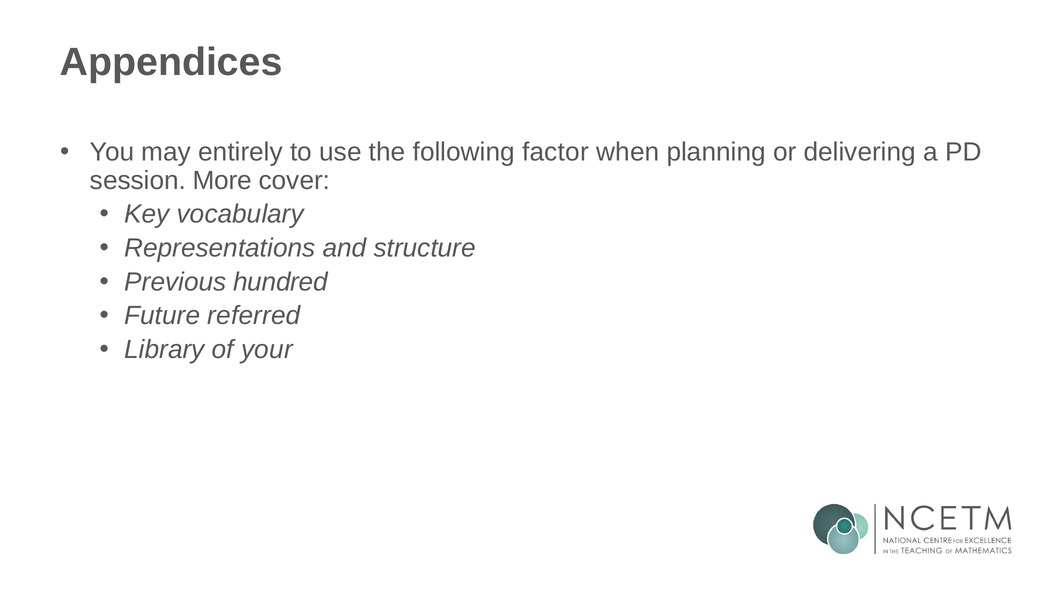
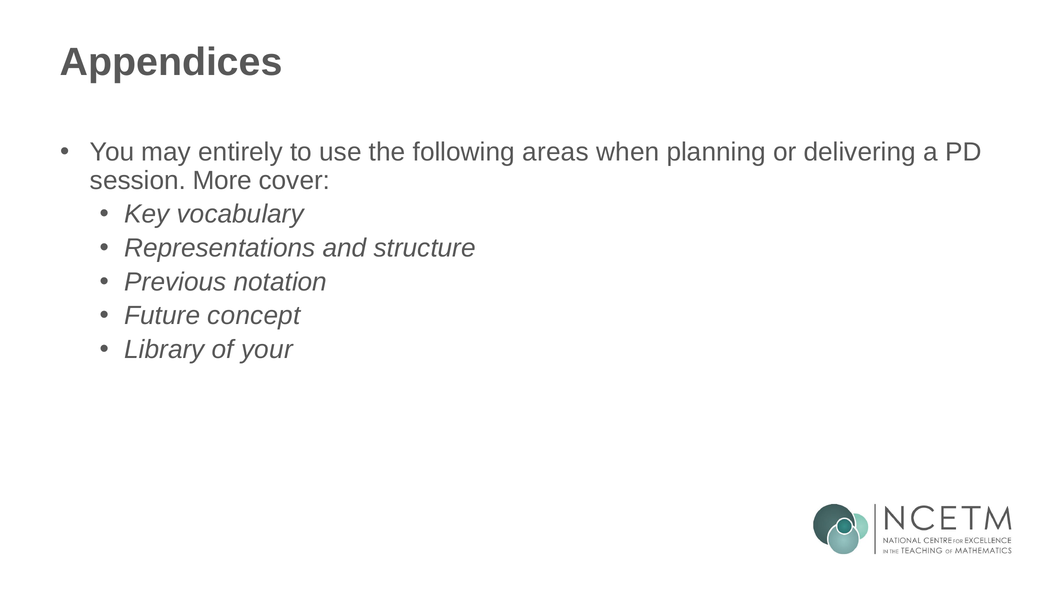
factor: factor -> areas (556, 152)
hundred: hundred -> notation (280, 282)
referred: referred -> concept (254, 316)
